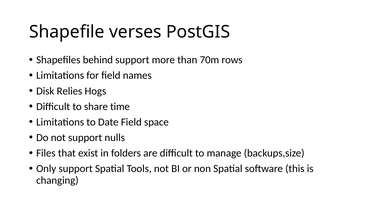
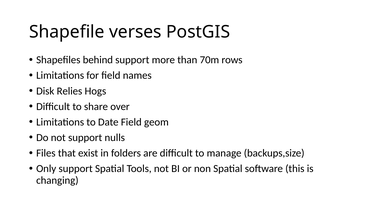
time: time -> over (120, 107)
space: space -> geom (156, 122)
